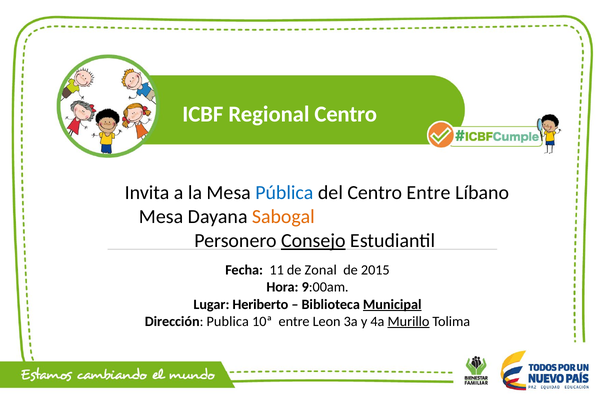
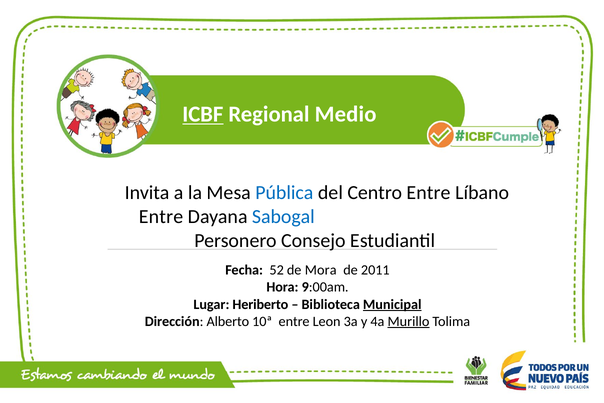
ICBF underline: none -> present (203, 114)
Regional Centro: Centro -> Medio (346, 114)
Mesa: Mesa -> Entre (161, 217)
Sabogal colour: orange -> blue (283, 217)
Consejo underline: present -> none (313, 240)
11: 11 -> 52 (277, 270)
Zonal: Zonal -> Mora (321, 270)
2015: 2015 -> 2011 (375, 270)
Publica: Publica -> Alberto (228, 321)
